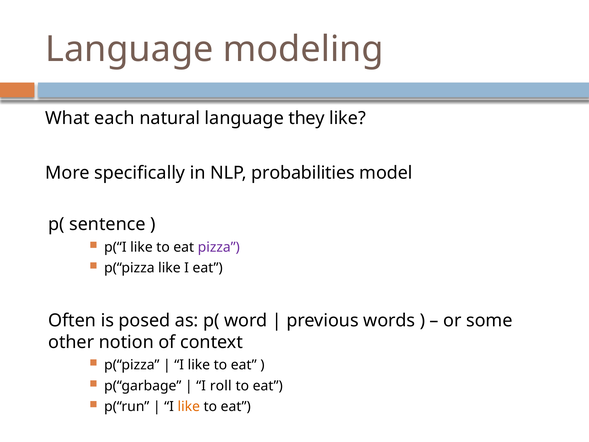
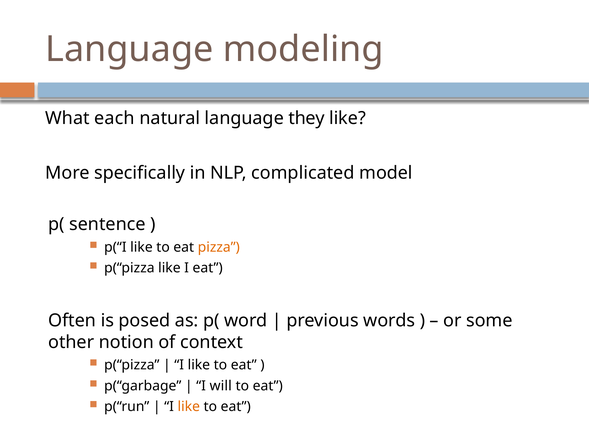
probabilities: probabilities -> complicated (303, 173)
pizza colour: purple -> orange (219, 247)
roll: roll -> will (221, 386)
